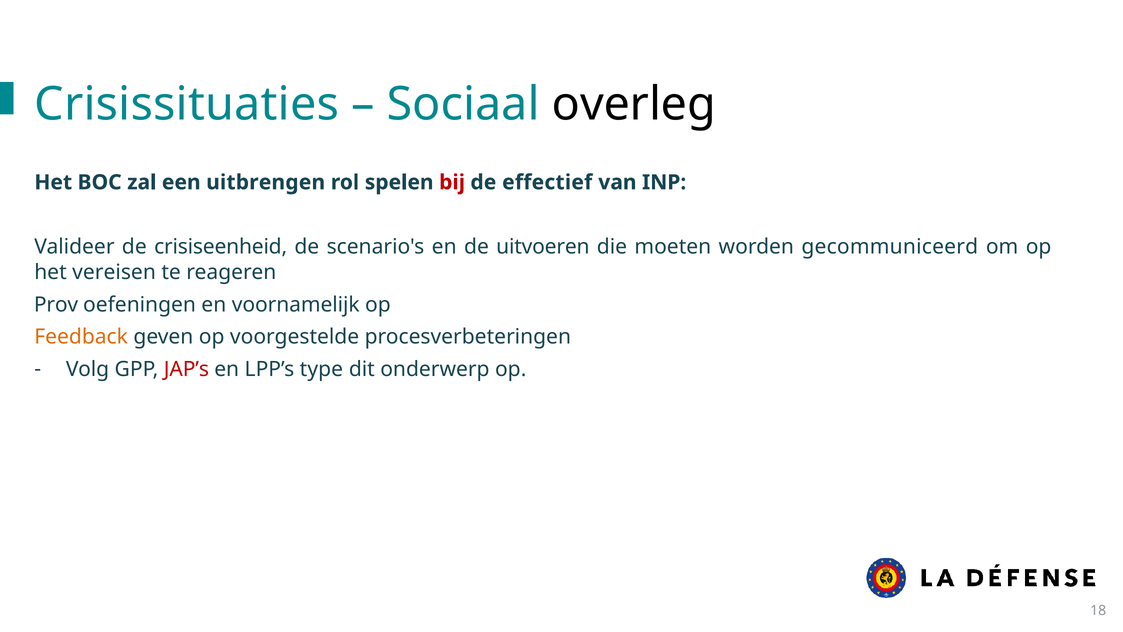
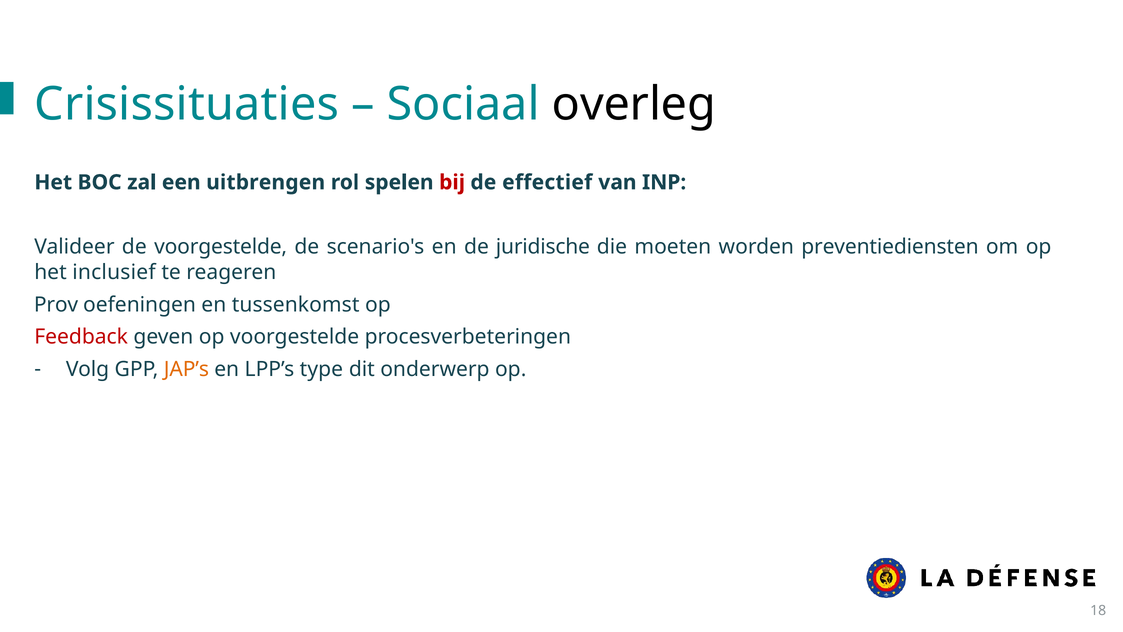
de crisiseenheid: crisiseenheid -> voorgestelde (221, 247)
uitvoeren: uitvoeren -> juridische (543, 247)
gecommuniceerd: gecommuniceerd -> preventiediensten (890, 247)
vereisen: vereisen -> inclusief (114, 272)
voornamelijk: voornamelijk -> tussenkomst (296, 304)
Feedback colour: orange -> red (81, 337)
JAP’s colour: red -> orange (186, 369)
